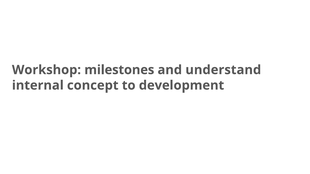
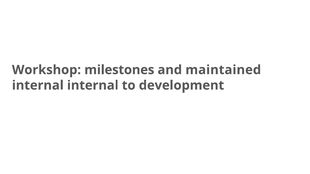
understand: understand -> maintained (223, 70)
internal concept: concept -> internal (93, 86)
